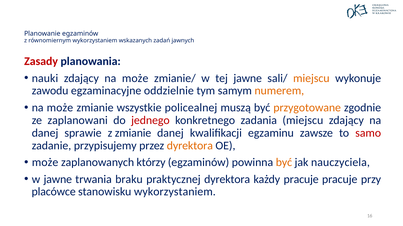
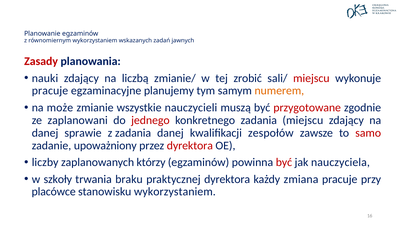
zdający na może: może -> liczbą (135, 78)
tej jawne: jawne -> zrobić (248, 78)
miejscu colour: orange -> red (311, 78)
zawodu: zawodu -> pracuje (50, 91)
oddzielnie: oddzielnie -> planujemy (169, 91)
policealnej: policealnej -> nauczycieli (191, 108)
przygotowane colour: orange -> red (307, 108)
z zmianie: zmianie -> zadania (133, 133)
egzaminu: egzaminu -> zespołów (271, 133)
przypisujemy: przypisujemy -> upoważniony (105, 146)
dyrektora colour: orange -> red (190, 146)
może: może -> liczby (45, 163)
być colour: orange -> red (284, 163)
w jawne: jawne -> szkoły (58, 180)
każdy pracuje: pracuje -> zmiana (301, 180)
